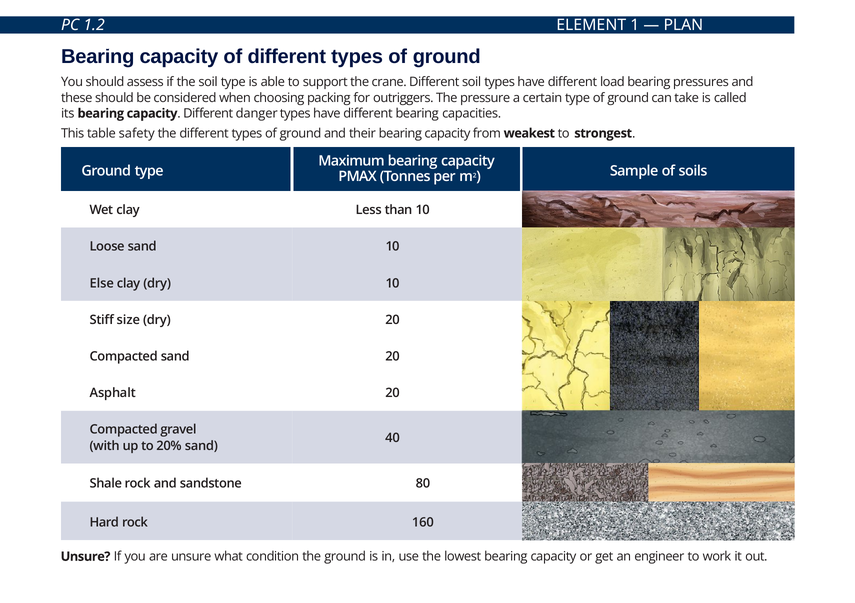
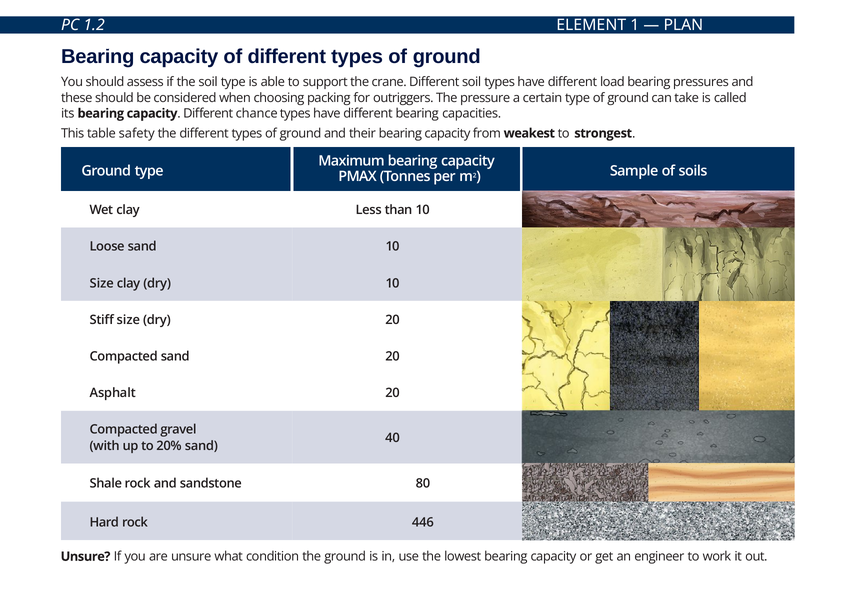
danger: danger -> chance (257, 114)
Else: Else -> Size (102, 284)
160: 160 -> 446 (423, 523)
